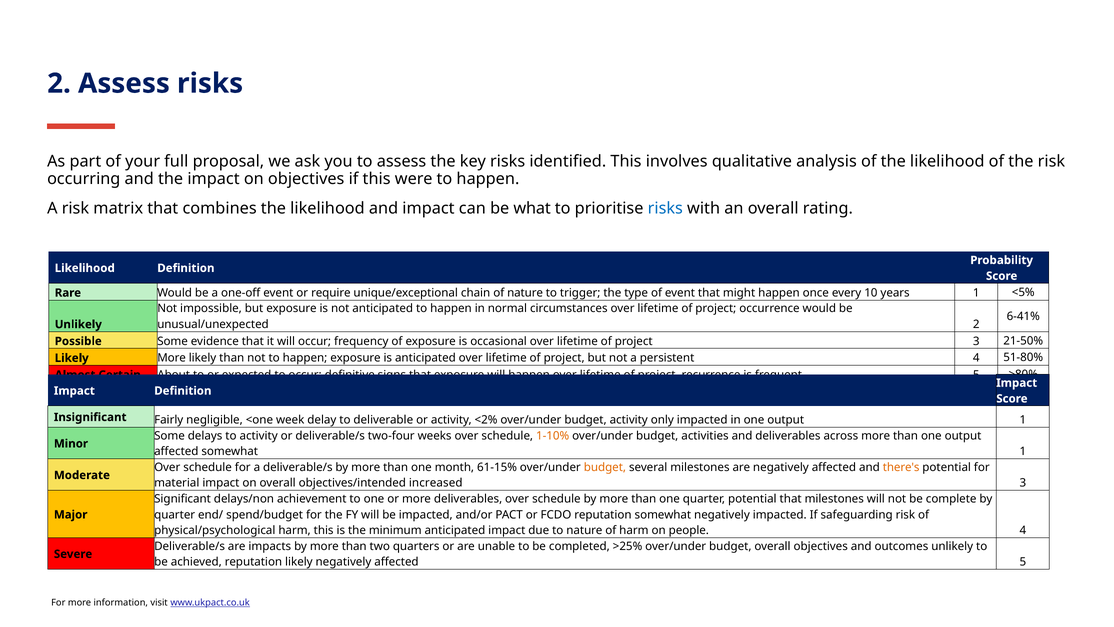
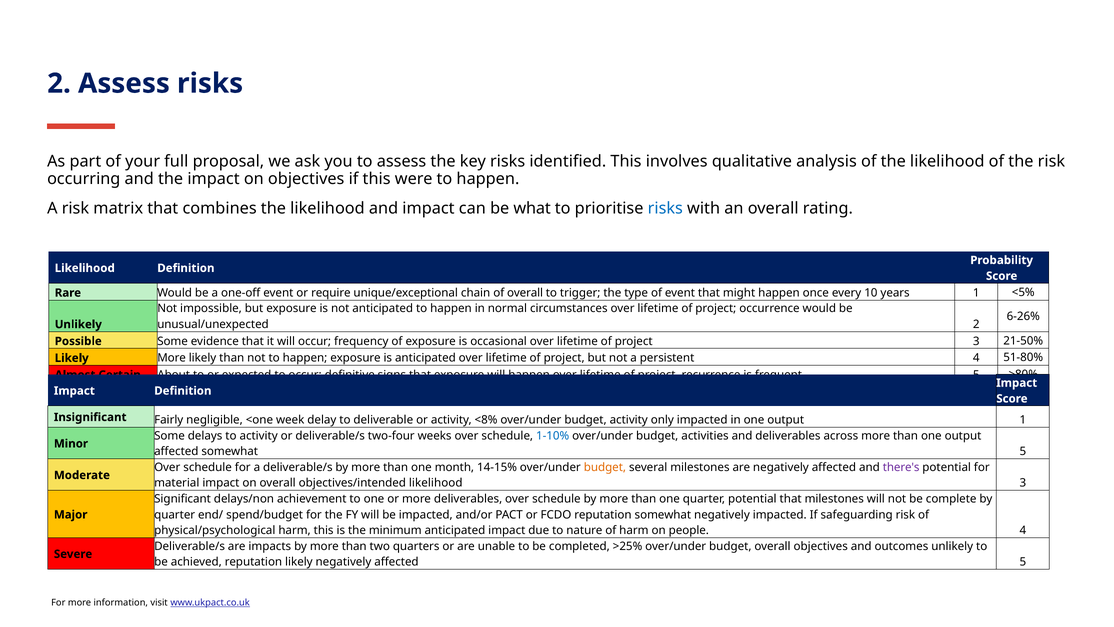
of nature: nature -> overall (525, 293)
6-41%: 6-41% -> 6-26% (1023, 316)
<2%: <2% -> <8% (486, 420)
1-10% colour: orange -> blue (553, 436)
somewhat 1: 1 -> 5 (1023, 451)
61-15%: 61-15% -> 14-15% (497, 467)
there's colour: orange -> purple (901, 467)
objectives/intended increased: increased -> likelihood (436, 483)
